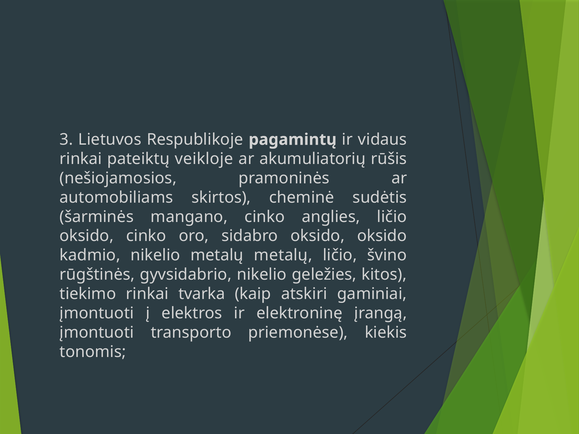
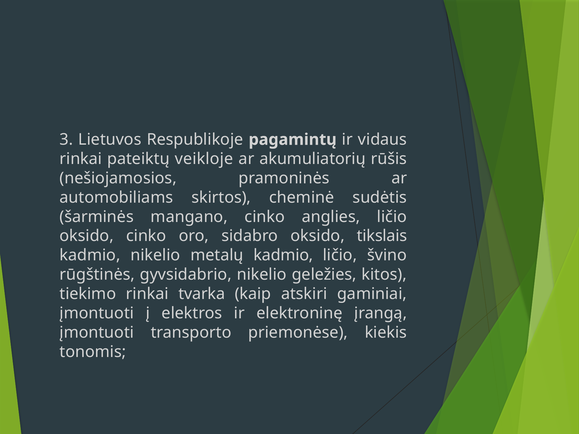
oksido oksido: oksido -> tikslais (382, 236)
metalų metalų: metalų -> kadmio (283, 255)
